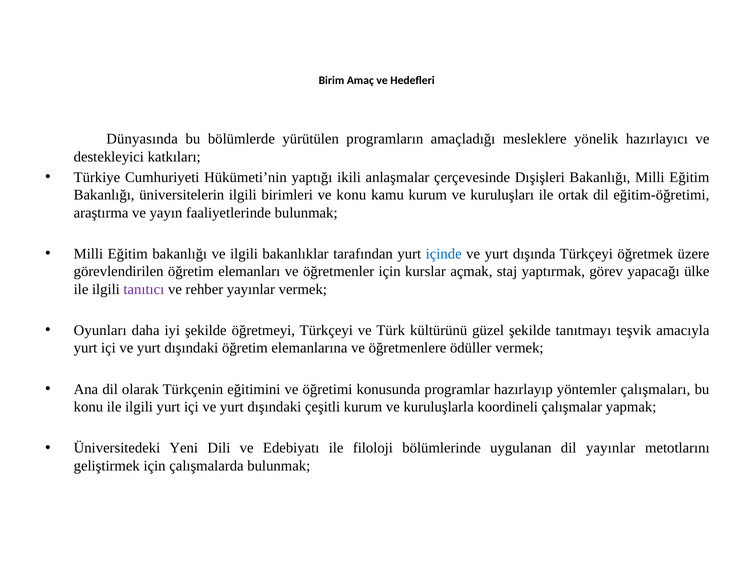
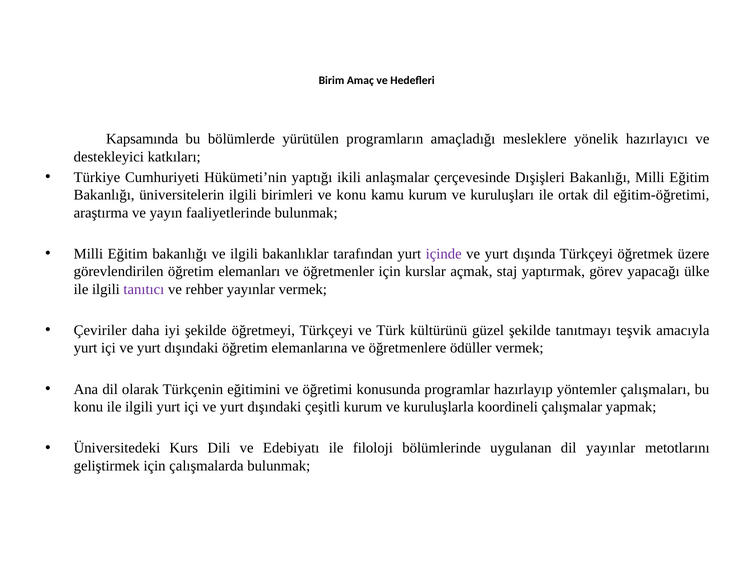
Dünyasında: Dünyasında -> Kapsamında (142, 139)
içinde colour: blue -> purple (444, 254)
Oyunları: Oyunları -> Çeviriler (100, 330)
Yeni: Yeni -> Kurs (184, 448)
